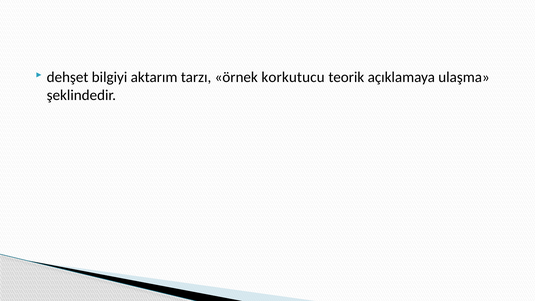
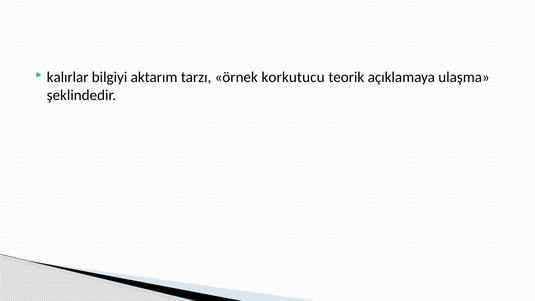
dehşet: dehşet -> kalırlar (68, 77)
